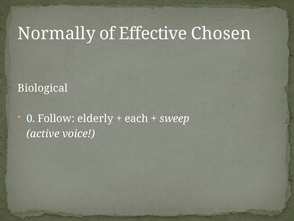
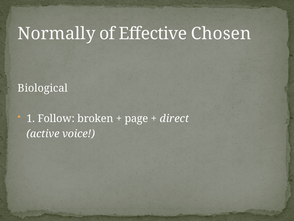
0: 0 -> 1 (31, 118)
elderly: elderly -> broken (95, 118)
each: each -> page (136, 118)
sweep: sweep -> direct (174, 118)
